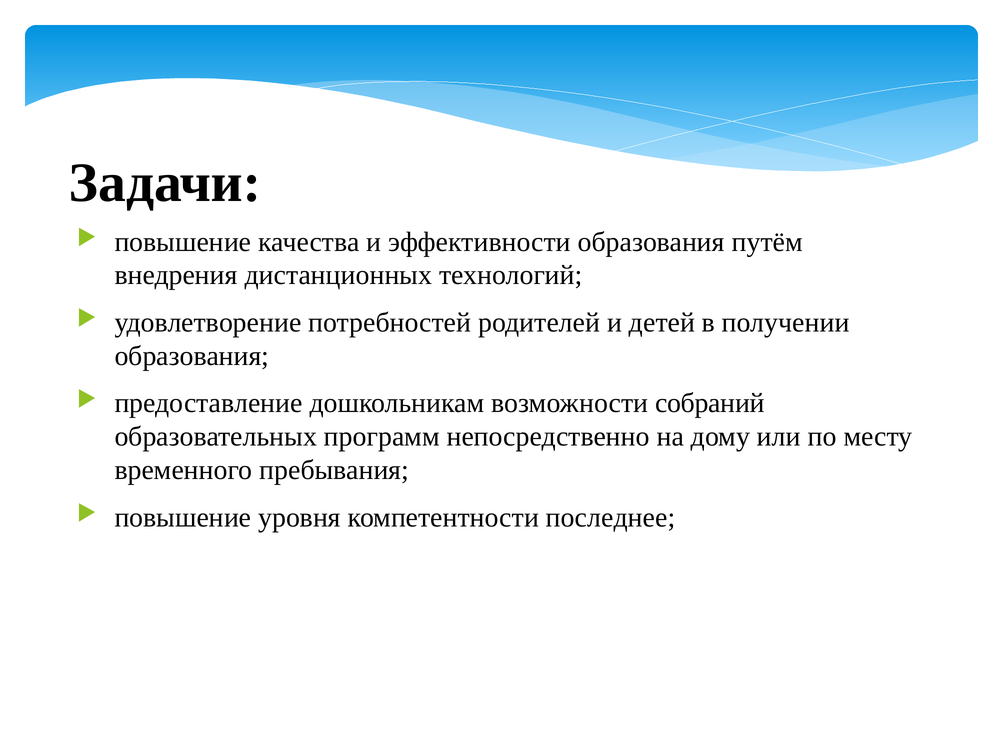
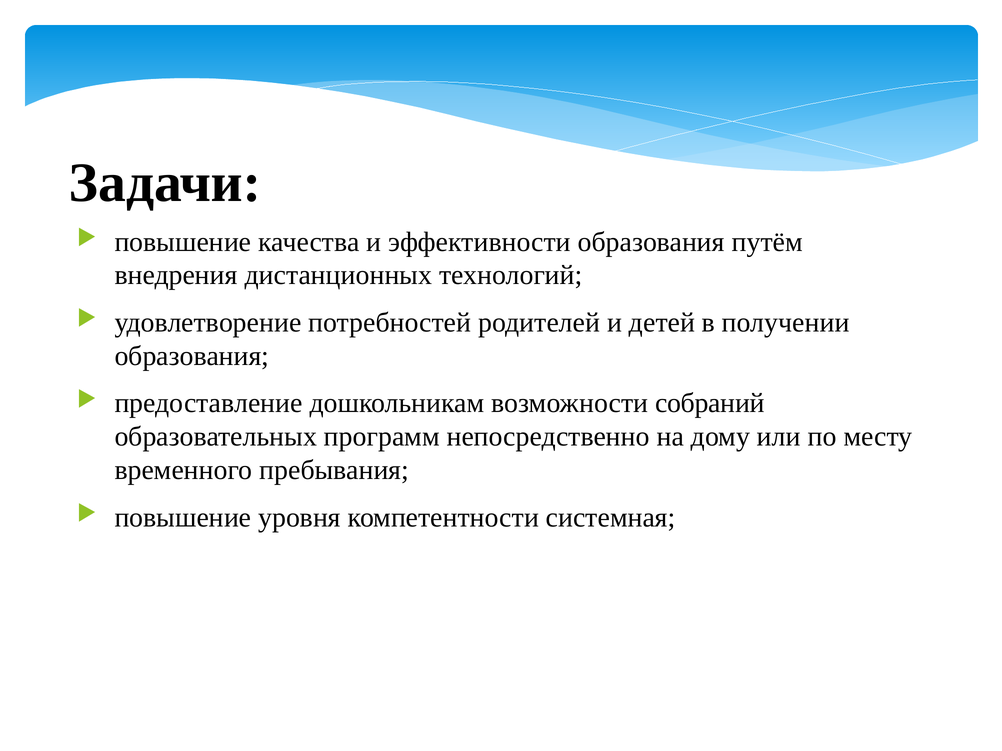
последнее: последнее -> системная (611, 518)
